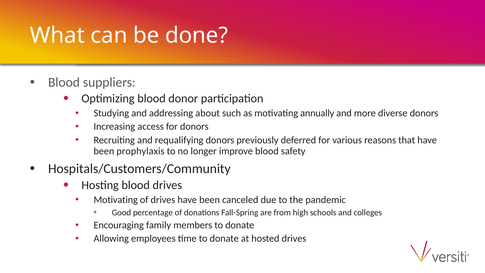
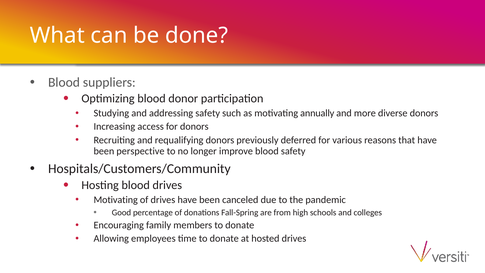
addressing about: about -> safety (208, 113)
prophylaxis: prophylaxis -> perspective (140, 151)
